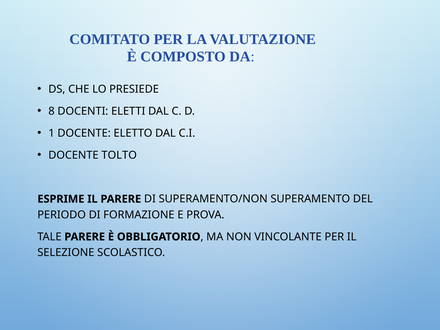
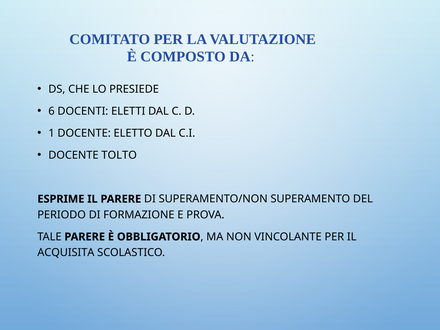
8: 8 -> 6 (52, 111)
SELEZIONE: SELEZIONE -> ACQUISITA (66, 253)
